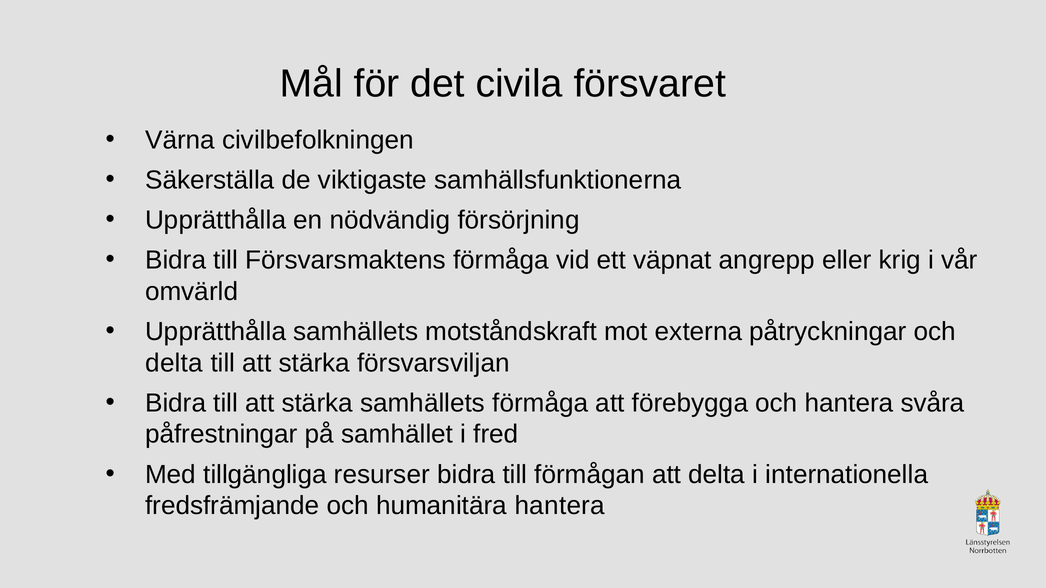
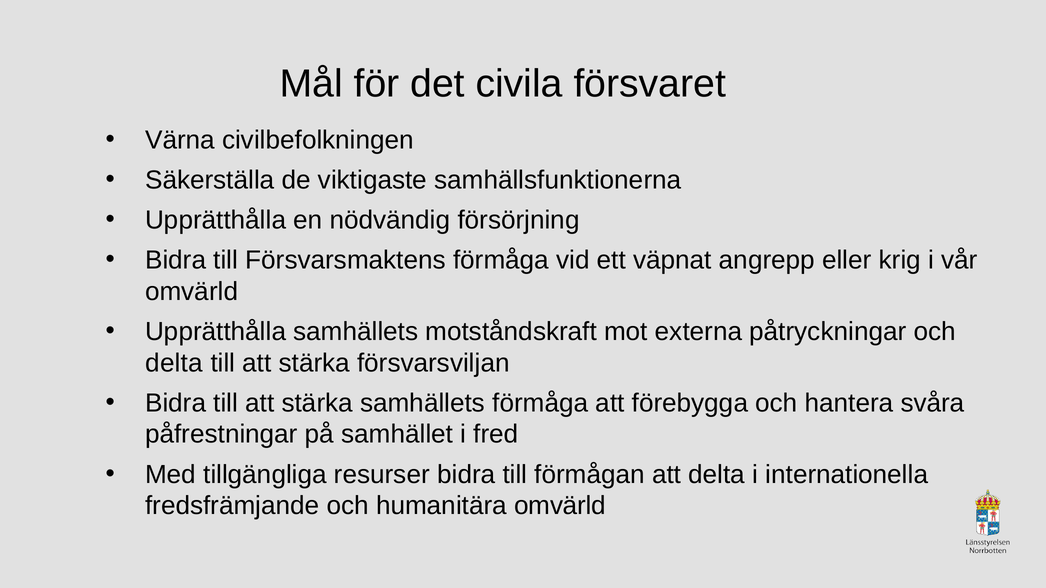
humanitära hantera: hantera -> omvärld (560, 506)
